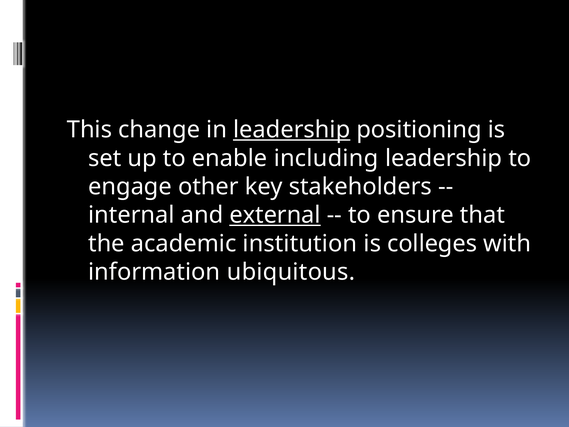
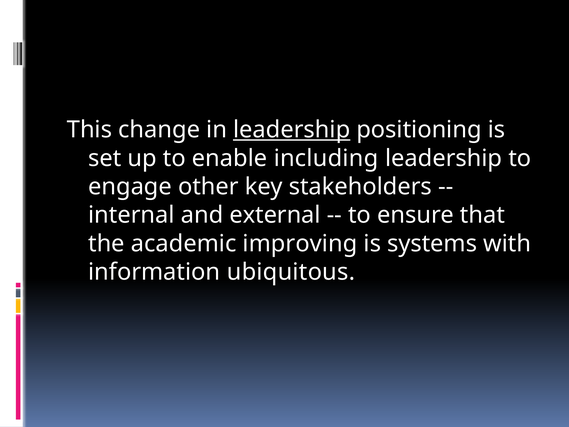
external underline: present -> none (275, 215)
institution: institution -> improving (300, 243)
colleges: colleges -> systems (432, 243)
